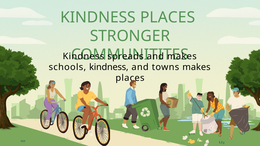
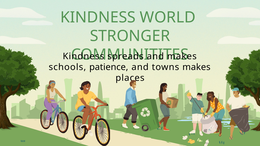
KINDNESS PLACES: PLACES -> WORLD (168, 17)
schools kindness: kindness -> patience (109, 67)
